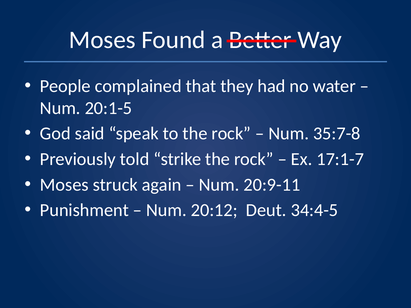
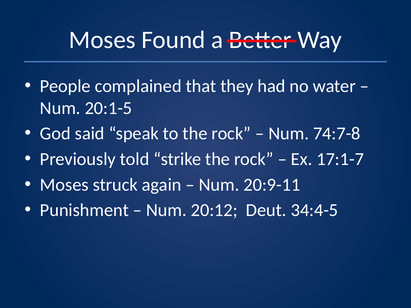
35:7-8: 35:7-8 -> 74:7-8 (337, 134)
